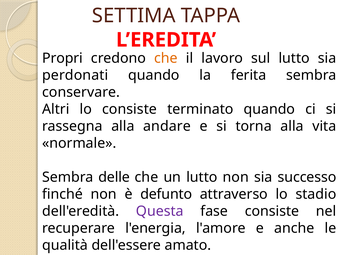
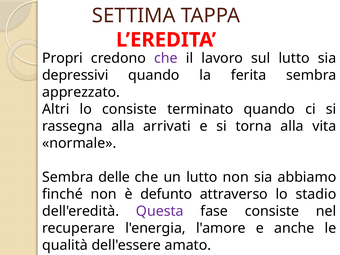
che colour: orange -> purple (166, 58)
perdonati: perdonati -> depressivi (75, 75)
conservare: conservare -> apprezzato (81, 92)
andare: andare -> arrivati (167, 126)
successo: successo -> abbiamo (307, 177)
